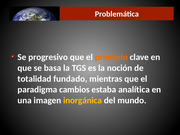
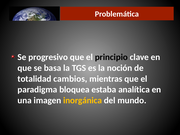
principio colour: orange -> black (111, 57)
fundado: fundado -> cambios (70, 79)
cambios: cambios -> bloquea (74, 90)
